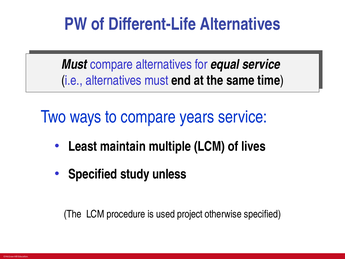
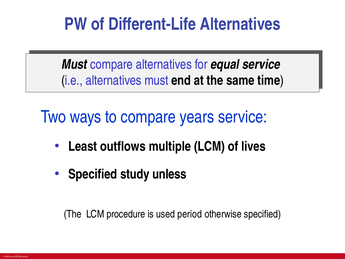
maintain: maintain -> outflows (123, 146)
project: project -> period (190, 214)
